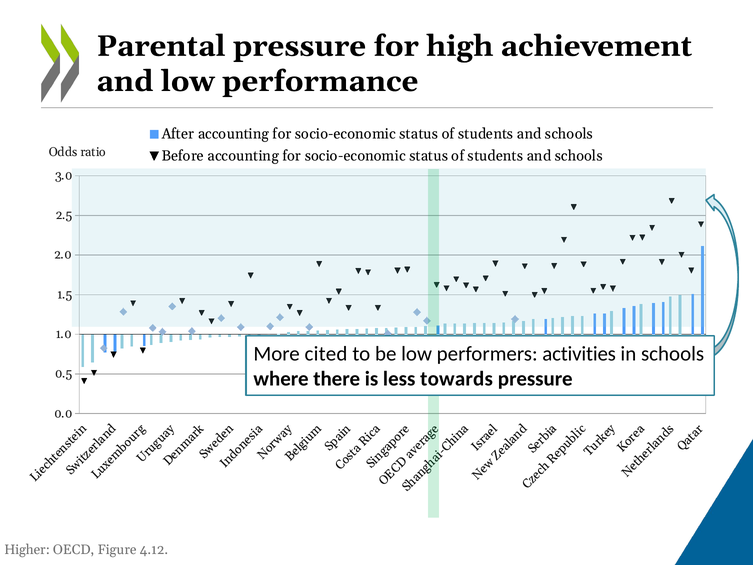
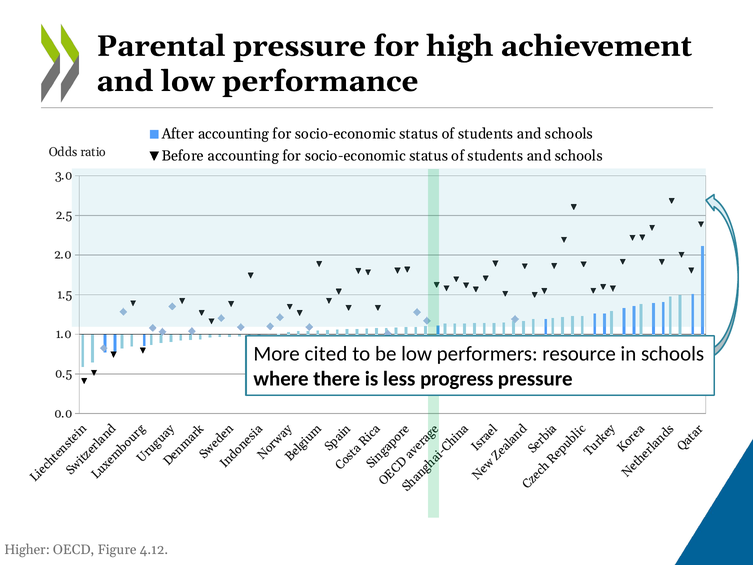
activities: activities -> resource (579, 353)
towards: towards -> progress (457, 379)
